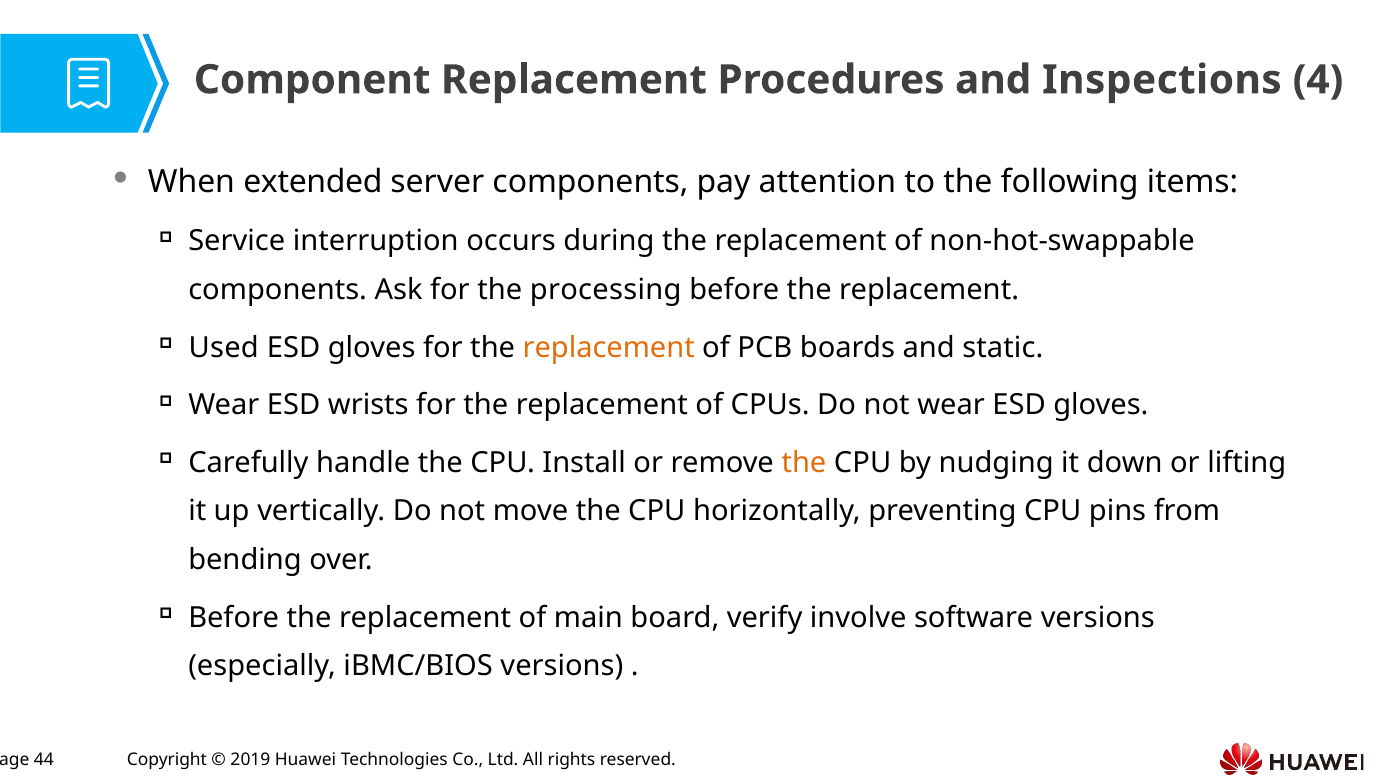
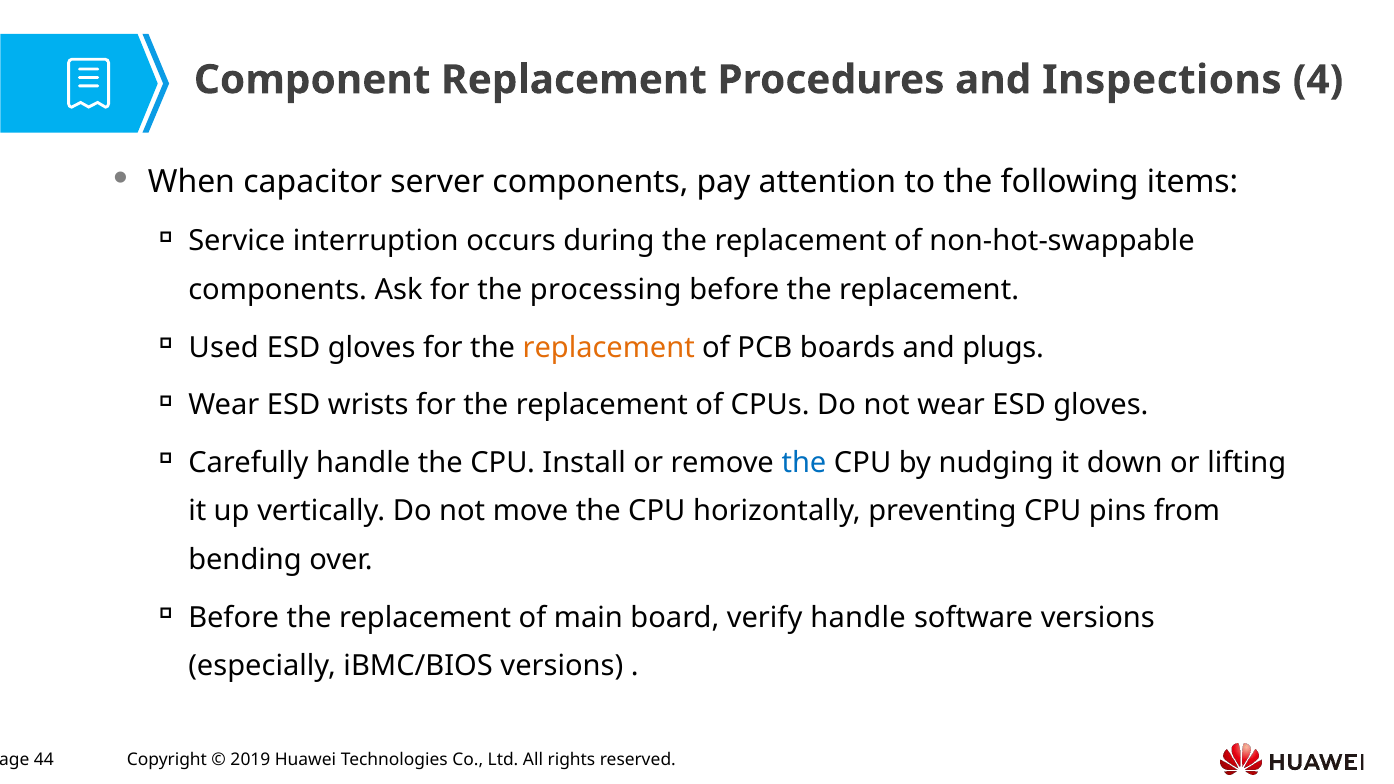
extended: extended -> capacitor (313, 182)
static: static -> plugs (1003, 348)
the colour: orange -> blue (804, 463)
verify involve: involve -> handle (858, 618)
